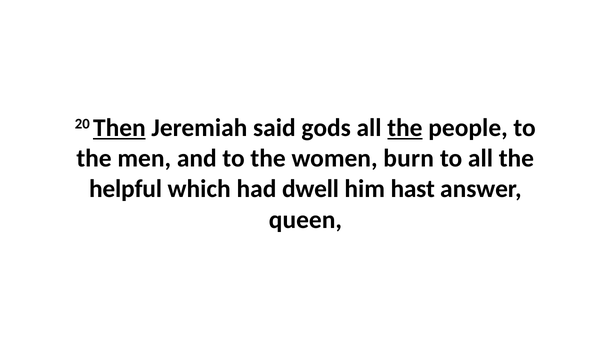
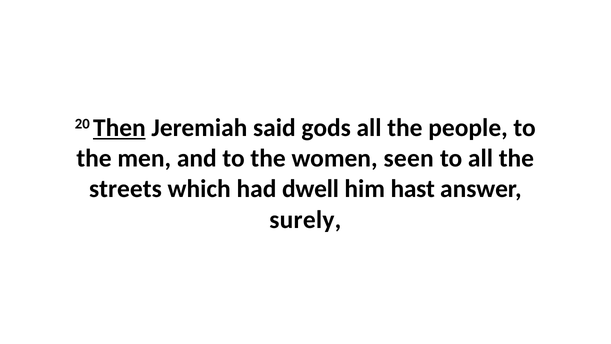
the underline: present -> none (405, 128)
burn: burn -> seen (409, 158)
helpful: helpful -> streets (125, 189)
queen: queen -> surely (305, 219)
